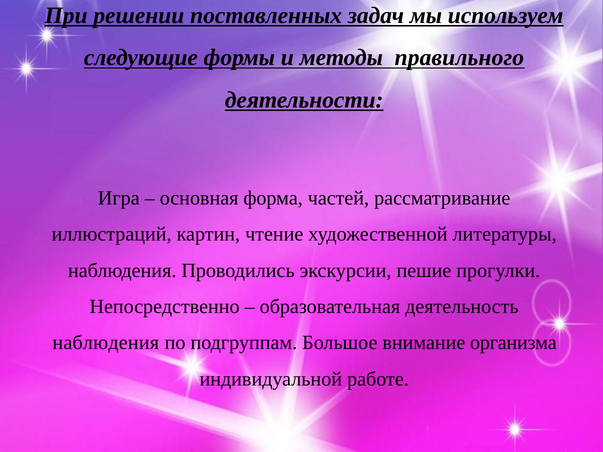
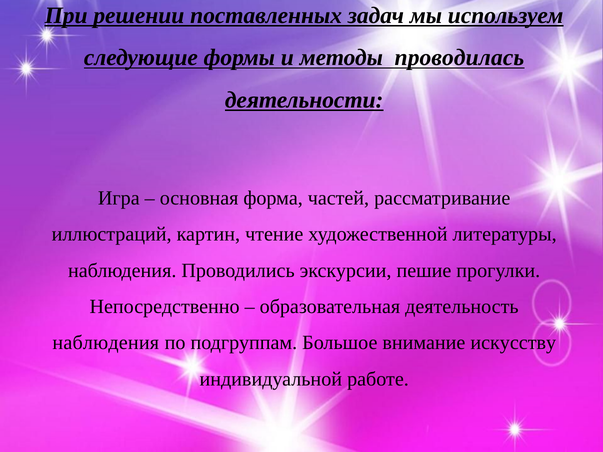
правильного: правильного -> проводилась (459, 58)
организма: организма -> искусству (513, 343)
